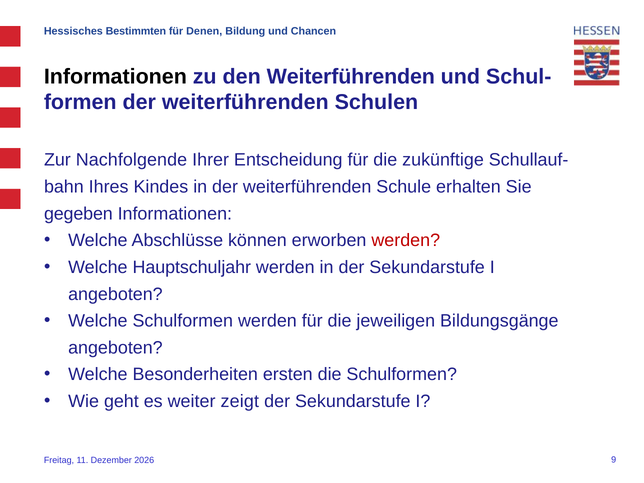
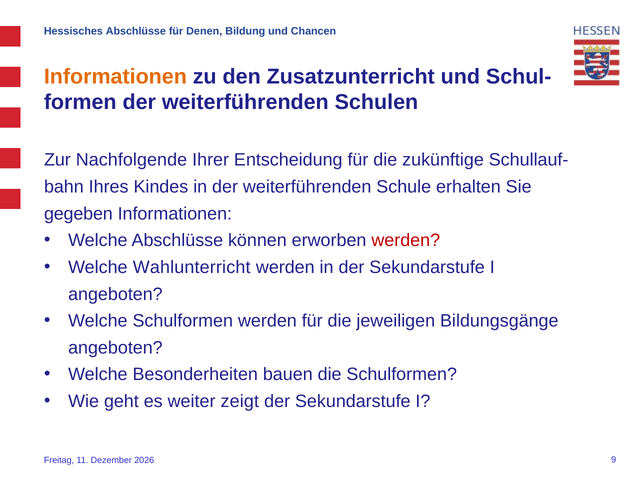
Hessisches Bestimmten: Bestimmten -> Abschlüsse (136, 31)
Informationen colour: black -> orange (115, 77)
den Weiterführenden: Weiterführenden -> Zusatzunterricht (351, 77)
Hauptschuljahr: Hauptschuljahr -> Wahlunterricht (192, 267)
ersten: ersten -> bauen (288, 375)
